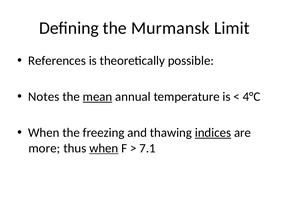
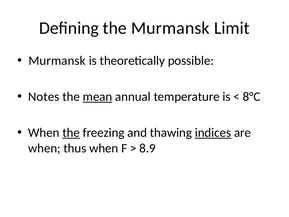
References: References -> Murmansk (57, 61)
4°C: 4°C -> 8°C (252, 97)
the underline: none -> present (71, 133)
more: more -> when (44, 148)
when underline: present -> none (104, 148)
7.1: 7.1 -> 8.9 (147, 148)
